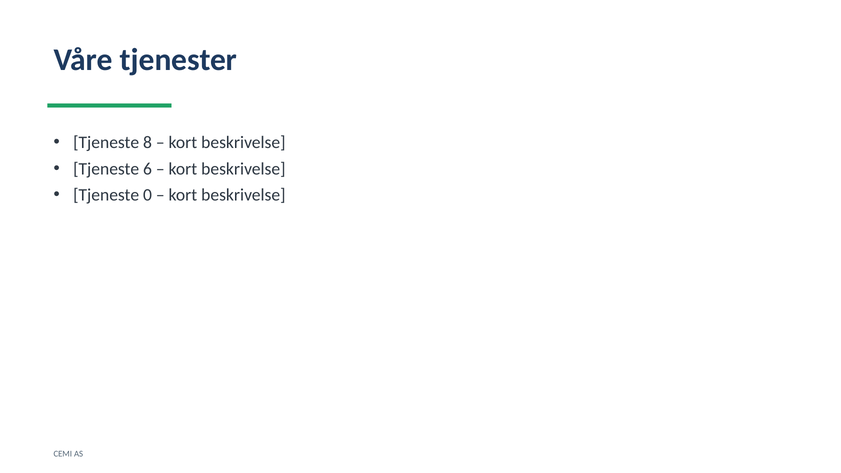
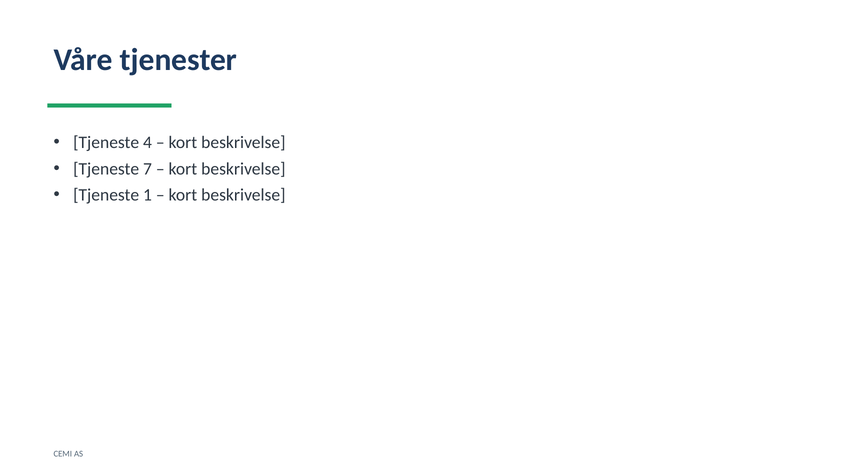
8: 8 -> 4 (147, 142)
6: 6 -> 7 (147, 169)
0: 0 -> 1 (147, 195)
